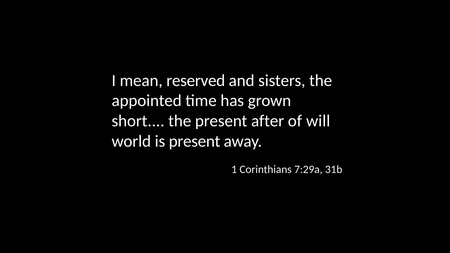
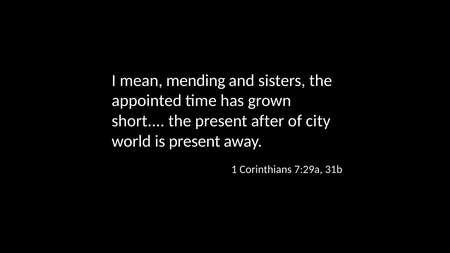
reserved: reserved -> mending (196, 80)
will: will -> city (318, 121)
